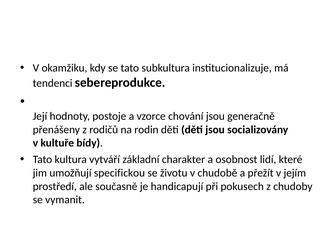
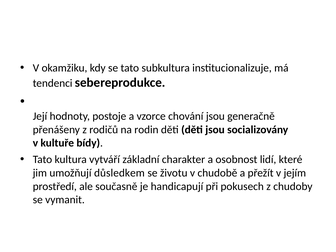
specifickou: specifickou -> důsledkem (119, 173)
